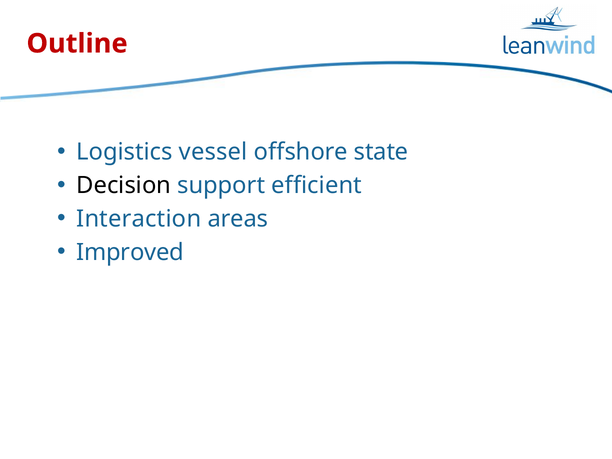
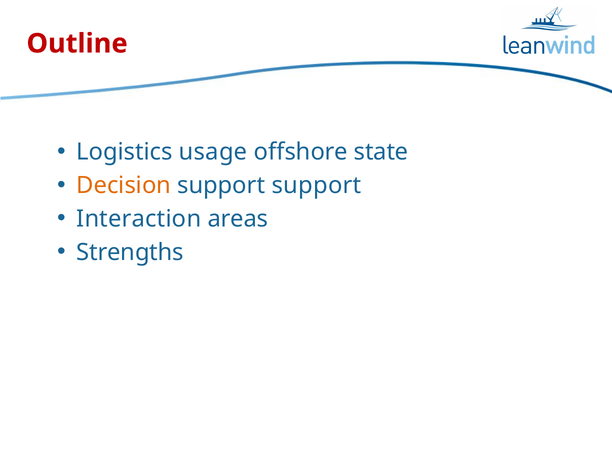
vessel: vessel -> usage (213, 152)
Decision colour: black -> orange (124, 185)
support efficient: efficient -> support (317, 185)
Improved: Improved -> Strengths (130, 252)
